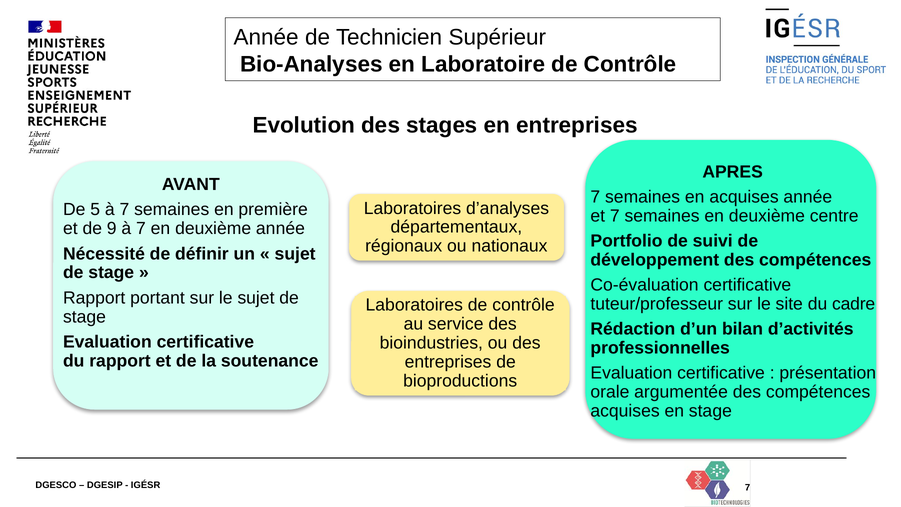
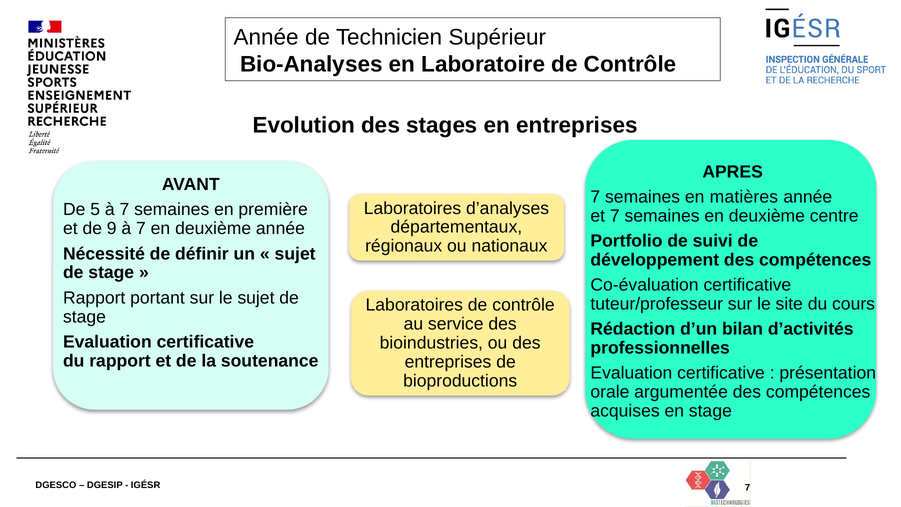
en acquises: acquises -> matières (744, 197)
cadre: cadre -> cours (854, 304)
